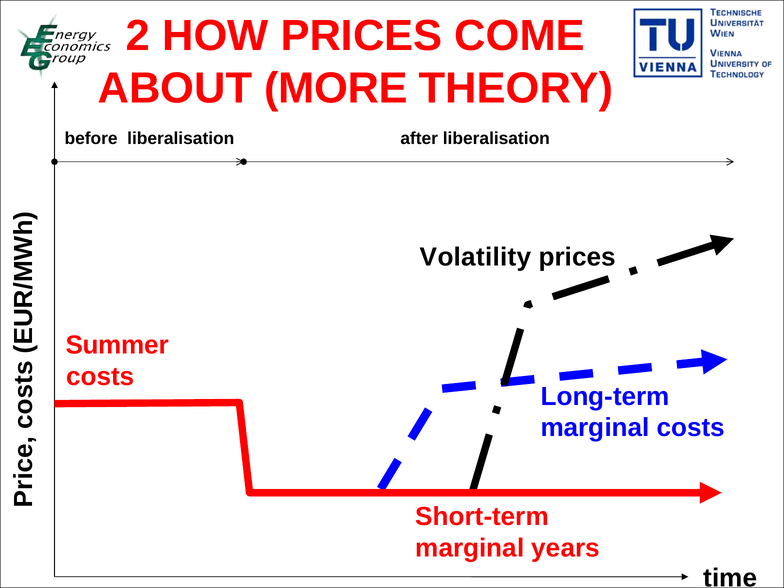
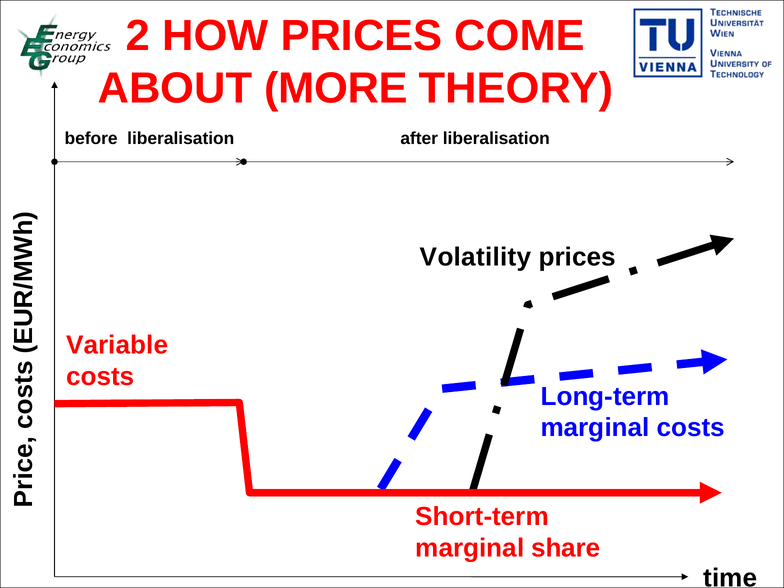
Summer: Summer -> Variable (117, 345)
years: years -> share (566, 548)
